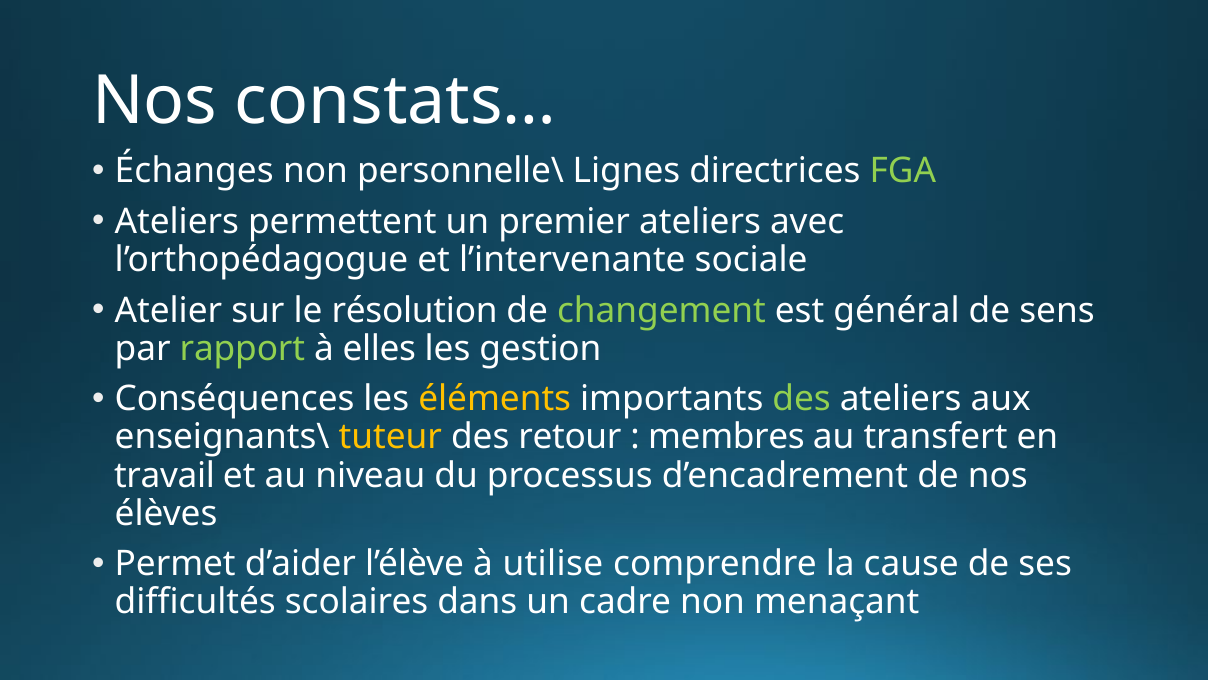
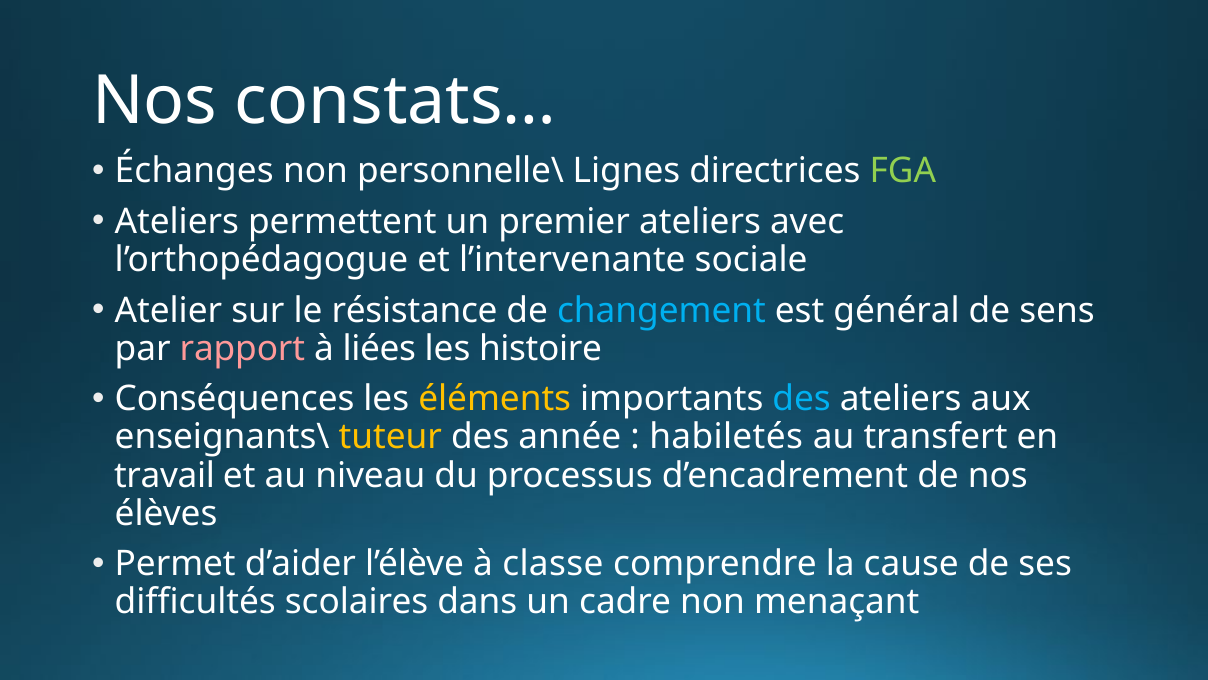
résolution: résolution -> résistance (415, 310)
changement colour: light green -> light blue (662, 310)
rapport colour: light green -> pink (242, 348)
elles: elles -> liées (379, 348)
gestion: gestion -> histoire (540, 348)
des colour: light green -> light blue (802, 399)
retour: retour -> année (570, 437)
membres: membres -> habiletés (726, 437)
utilise: utilise -> classe (553, 564)
